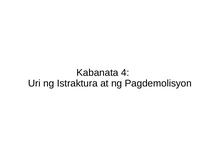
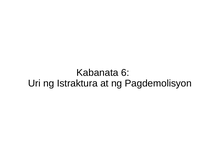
4: 4 -> 6 (125, 73)
